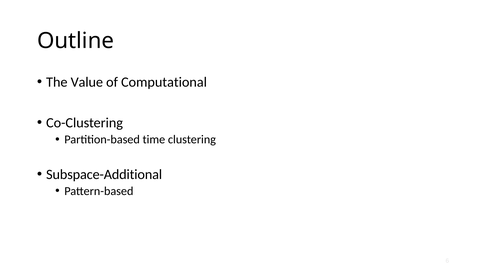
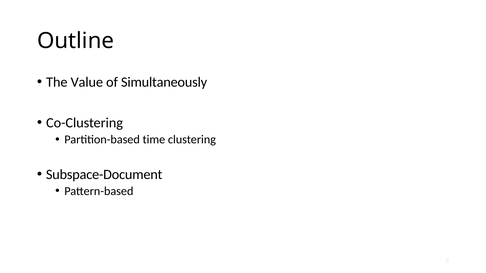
Computational: Computational -> Simultaneously (164, 82)
Subspace-Additional: Subspace-Additional -> Subspace-Document (104, 175)
